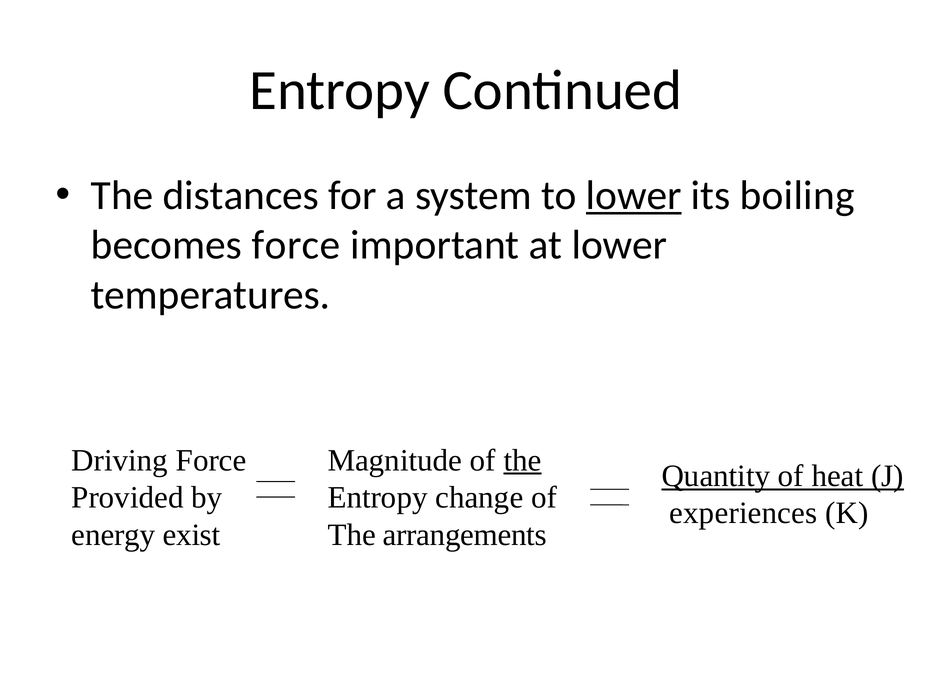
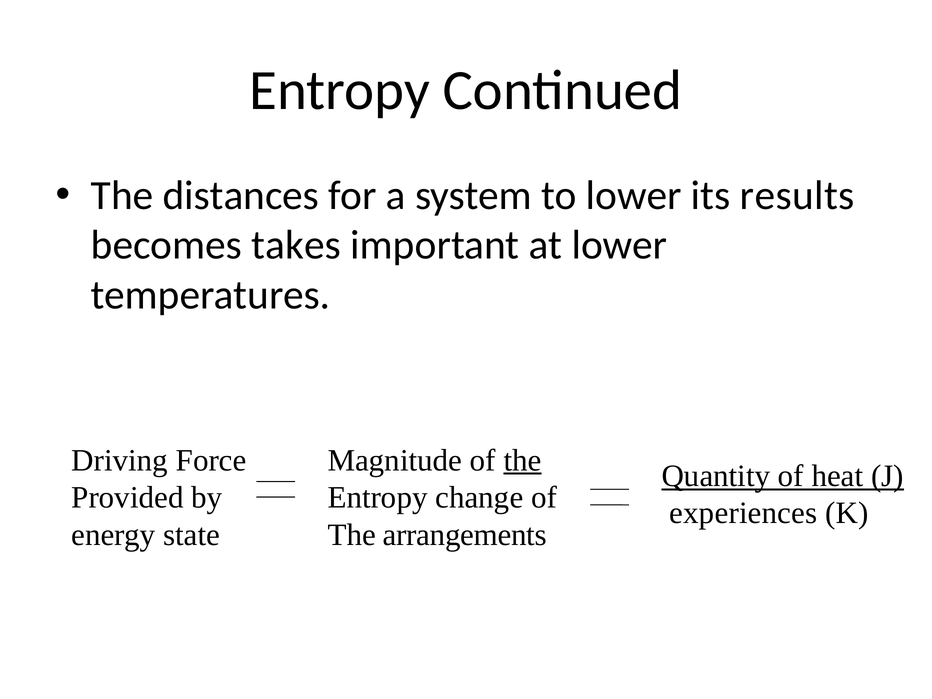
lower underline: present -> none (634, 196)
boiling: boiling -> results (797, 196)
becomes force: force -> takes (296, 245)
exist: exist -> state (192, 535)
